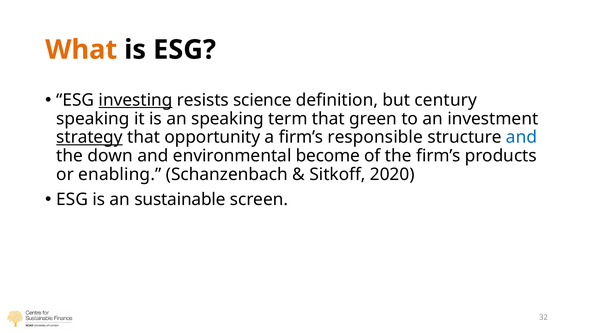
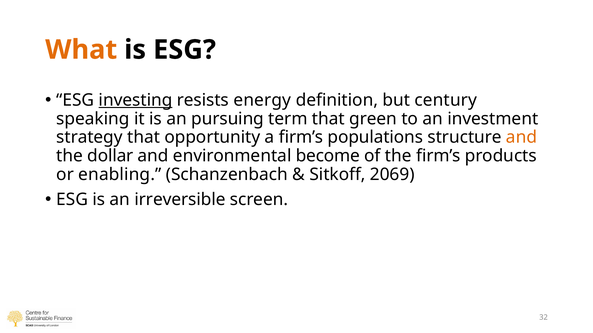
science: science -> energy (262, 100)
an speaking: speaking -> pursuing (228, 119)
strategy underline: present -> none (90, 138)
responsible: responsible -> populations (375, 138)
and colour: blue -> orange (522, 138)
down: down -> dollar (110, 156)
2020: 2020 -> 2069 (392, 175)
sustainable: sustainable -> irreversible (180, 200)
